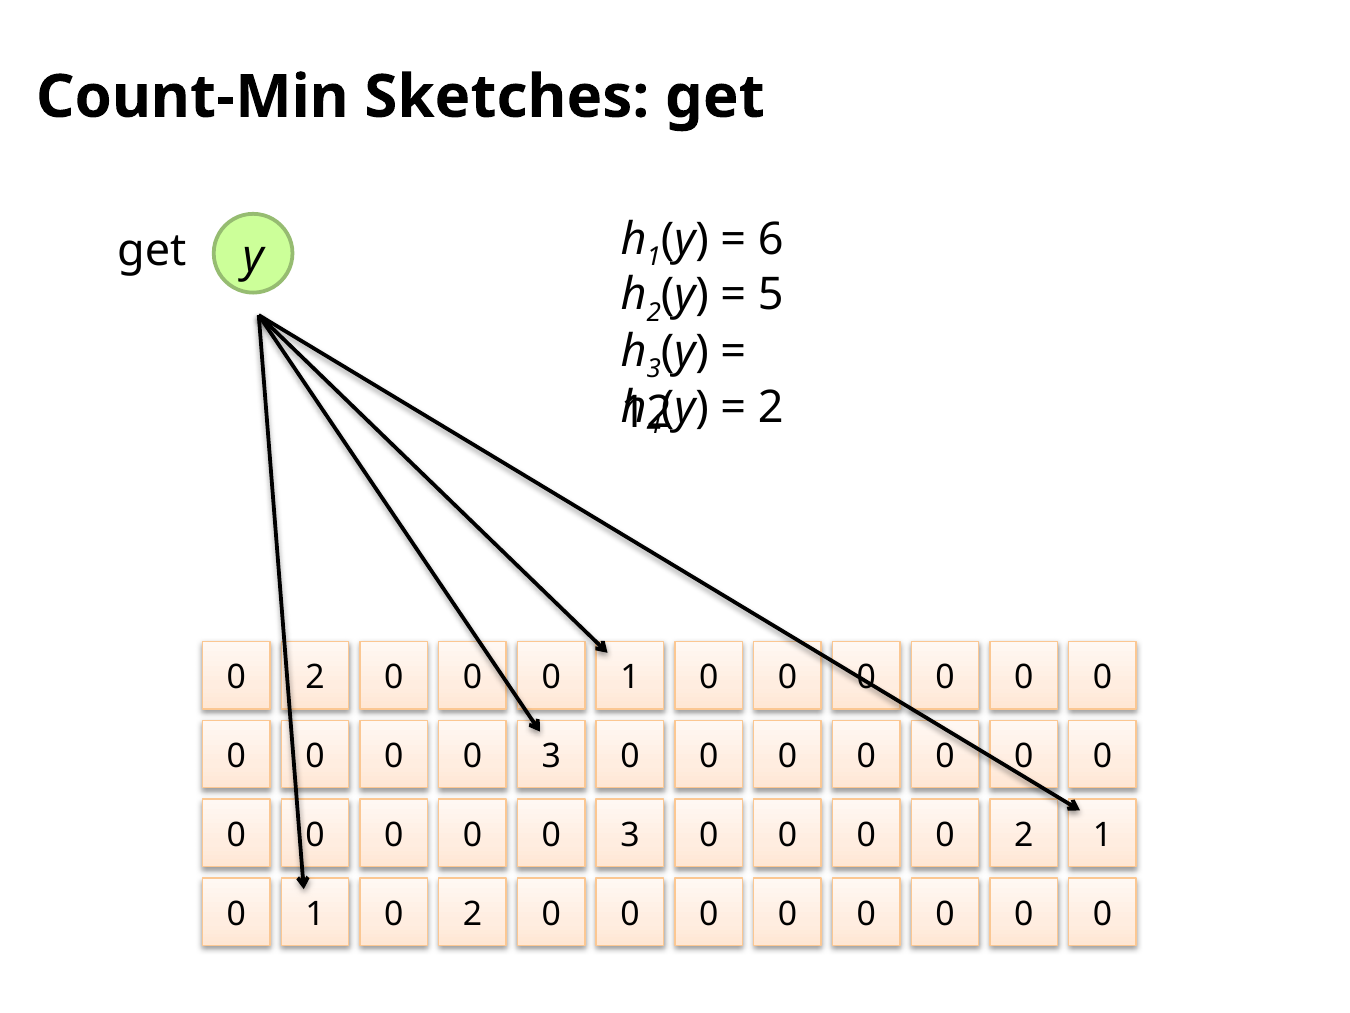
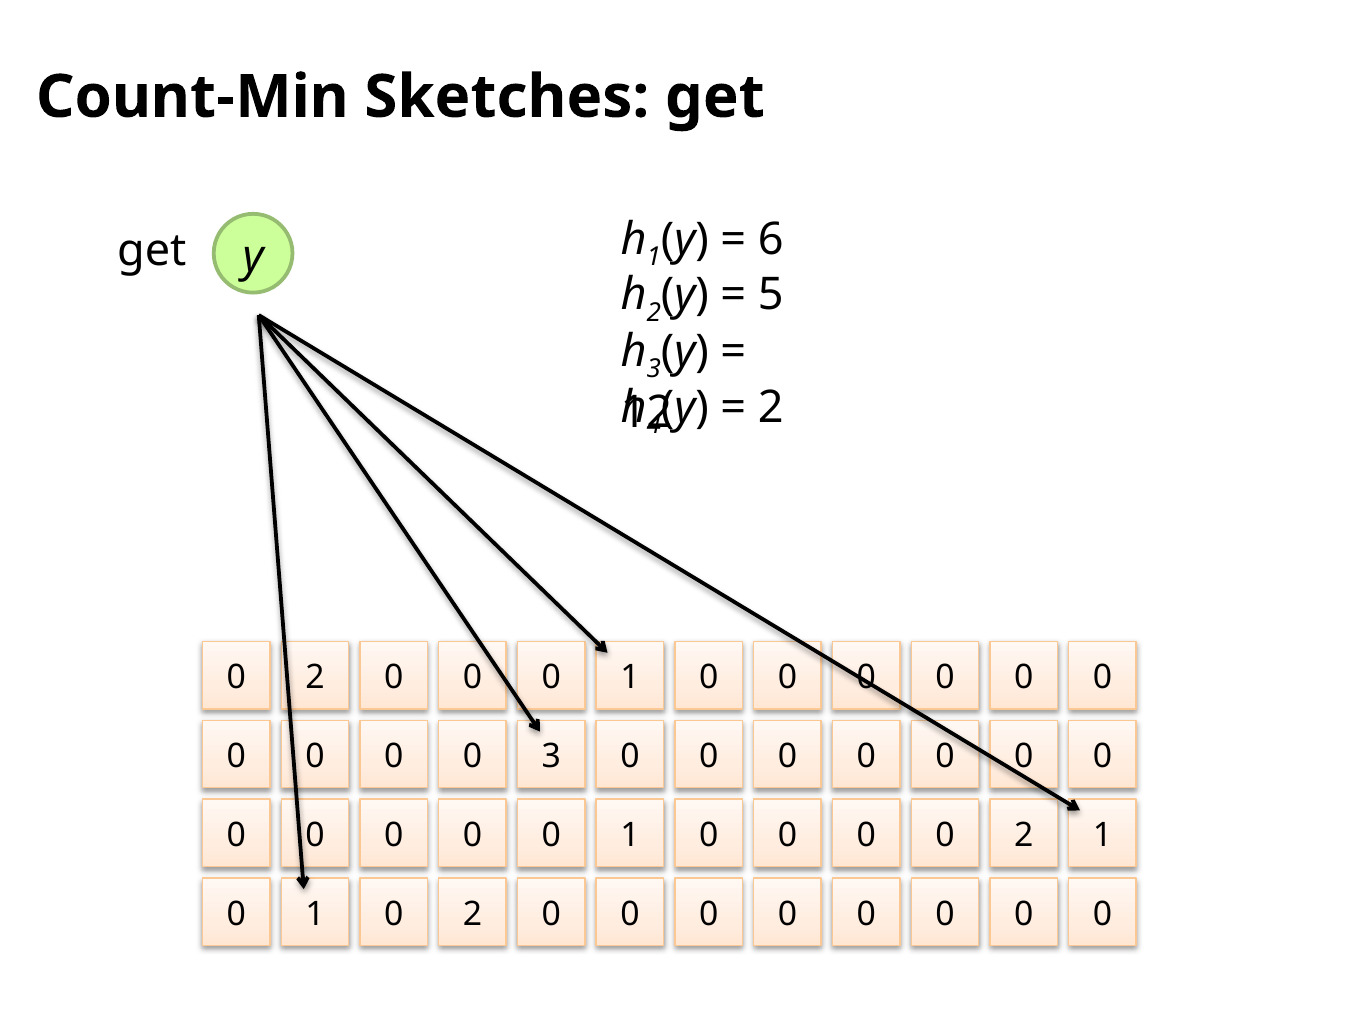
3: 3 -> 1 (630, 835)
